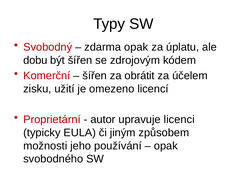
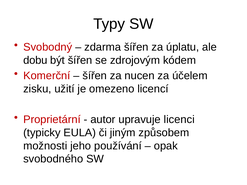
zdarma opak: opak -> šířen (136, 47)
obrátit: obrátit -> nucen (140, 76)
